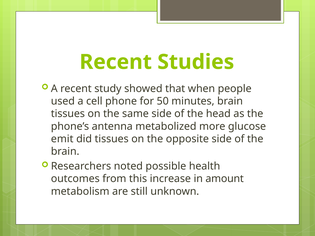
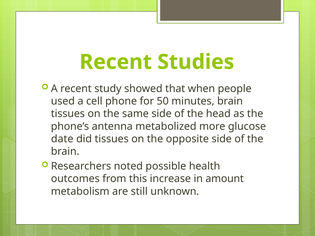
emit: emit -> date (62, 139)
